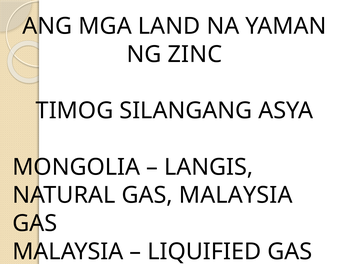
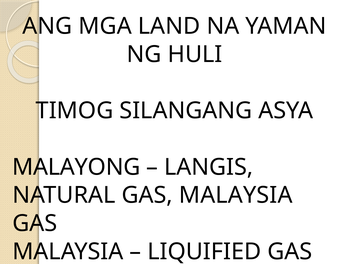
ZINC: ZINC -> HULI (195, 54)
MONGOLIA: MONGOLIA -> MALAYONG (76, 167)
